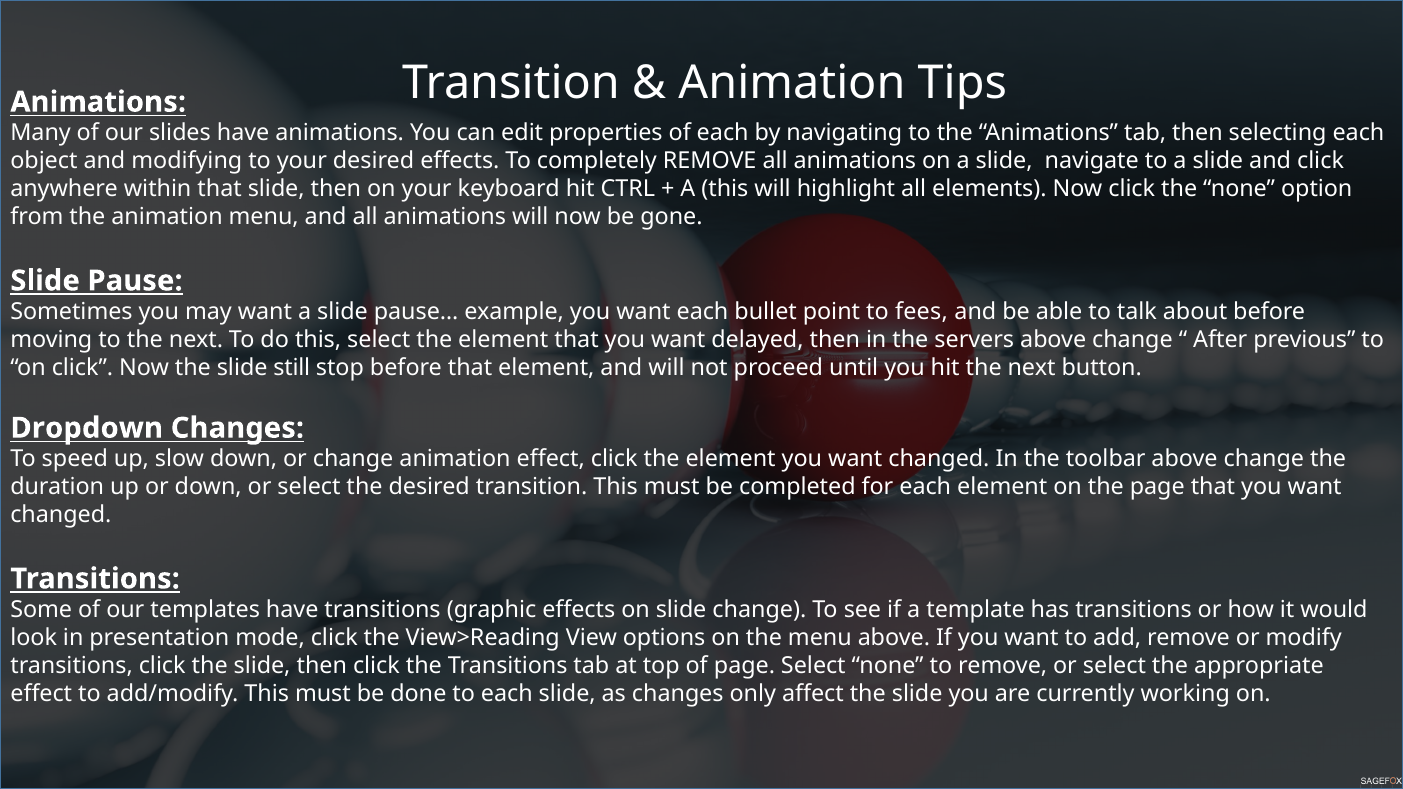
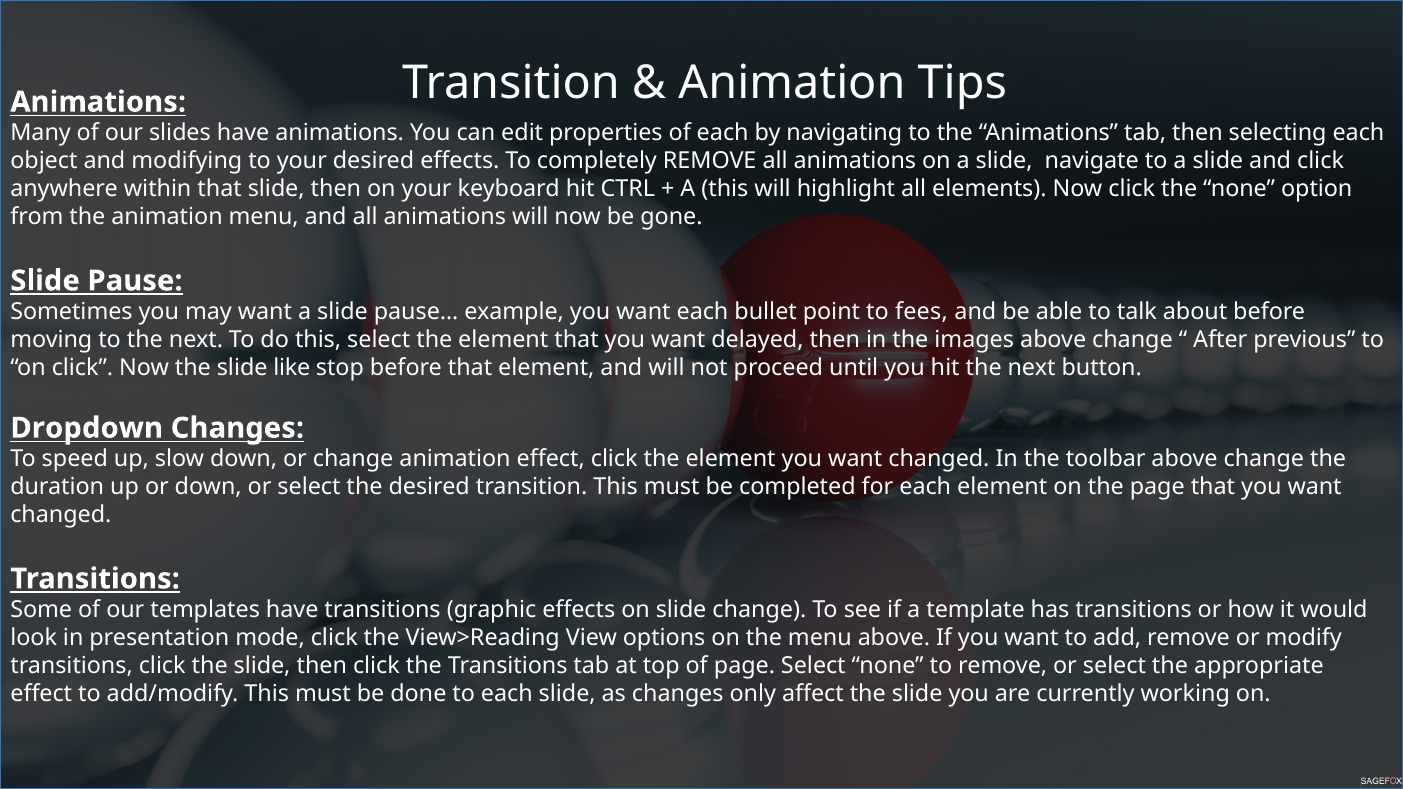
servers: servers -> images (974, 340)
still: still -> like (292, 368)
